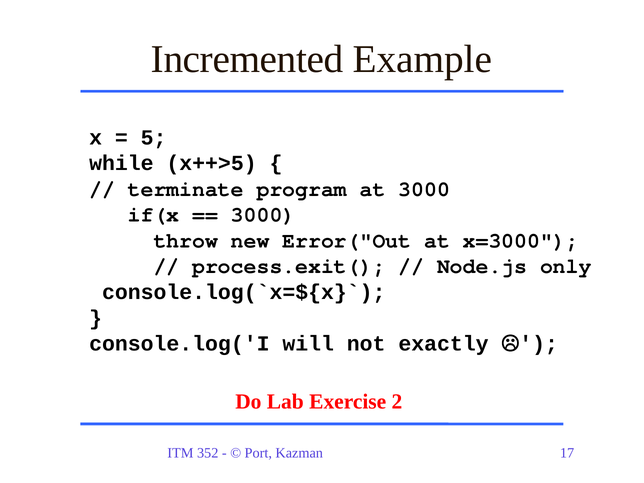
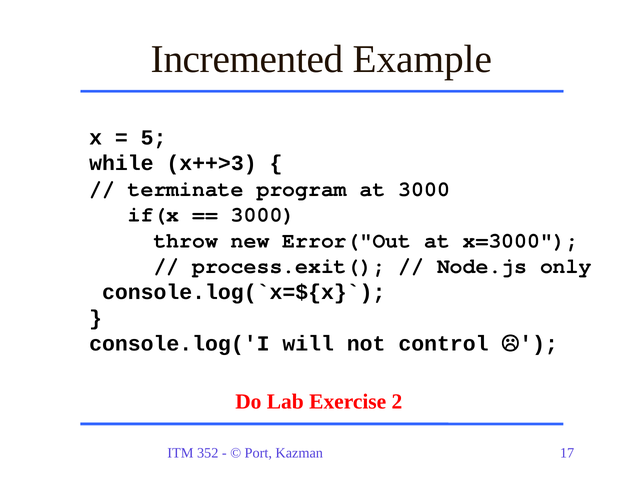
x++>5: x++>5 -> x++>3 (212, 163)
exactly: exactly -> control (443, 344)
